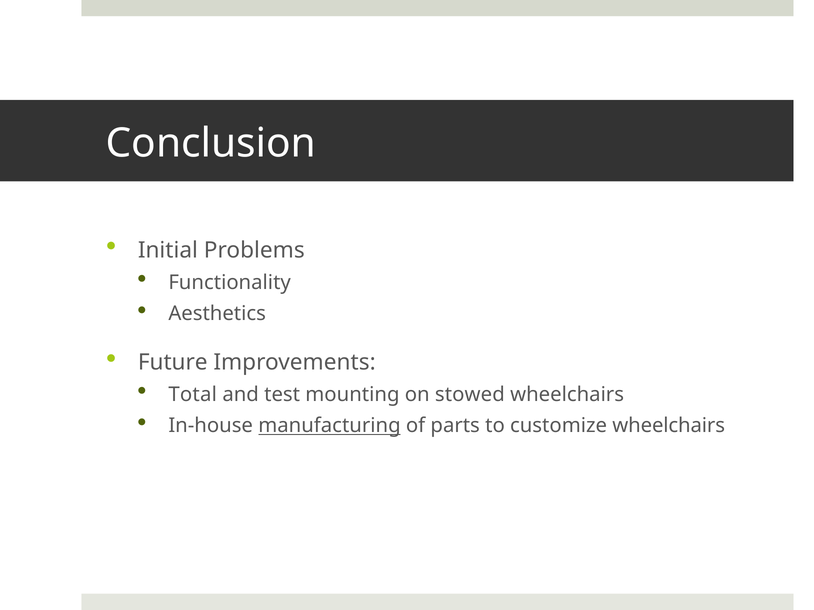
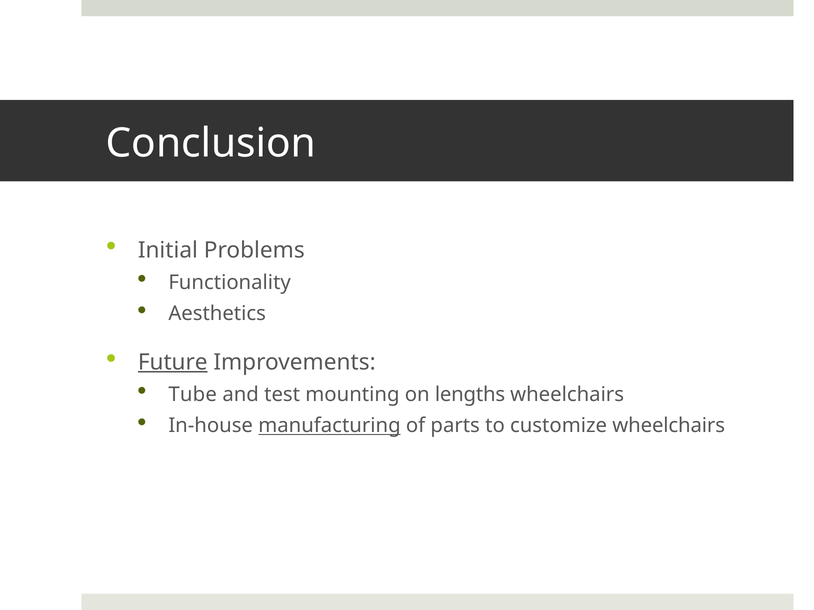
Future underline: none -> present (173, 362)
Total: Total -> Tube (193, 395)
stowed: stowed -> lengths (470, 395)
